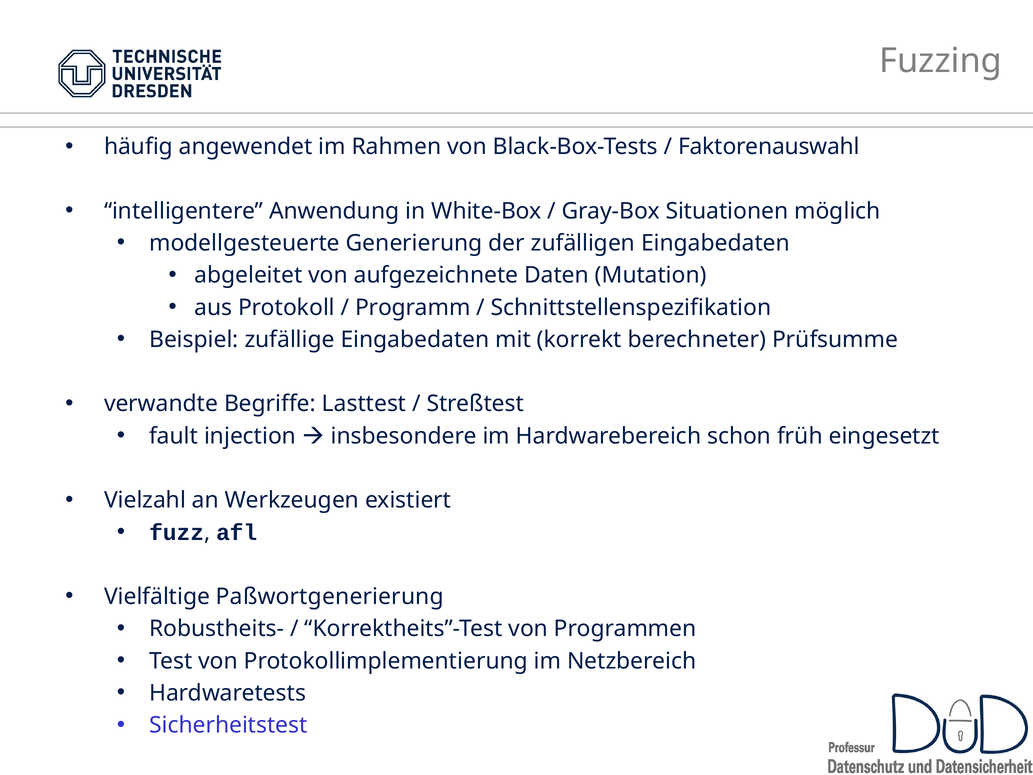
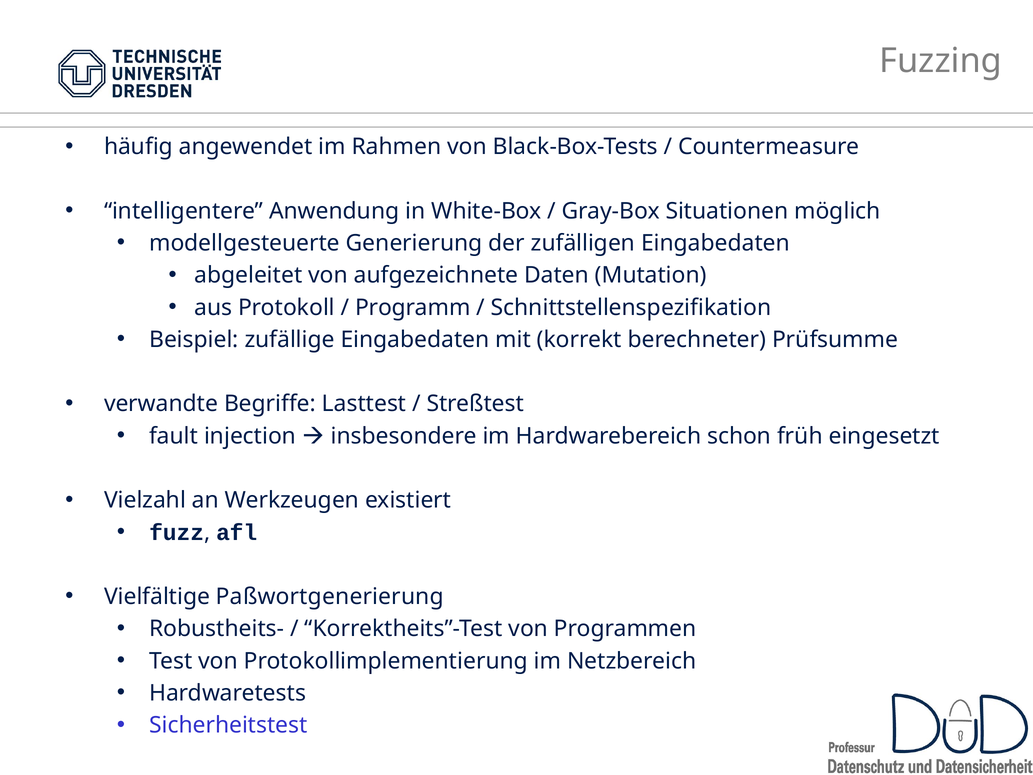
Faktorenauswahl: Faktorenauswahl -> Countermeasure (769, 147)
